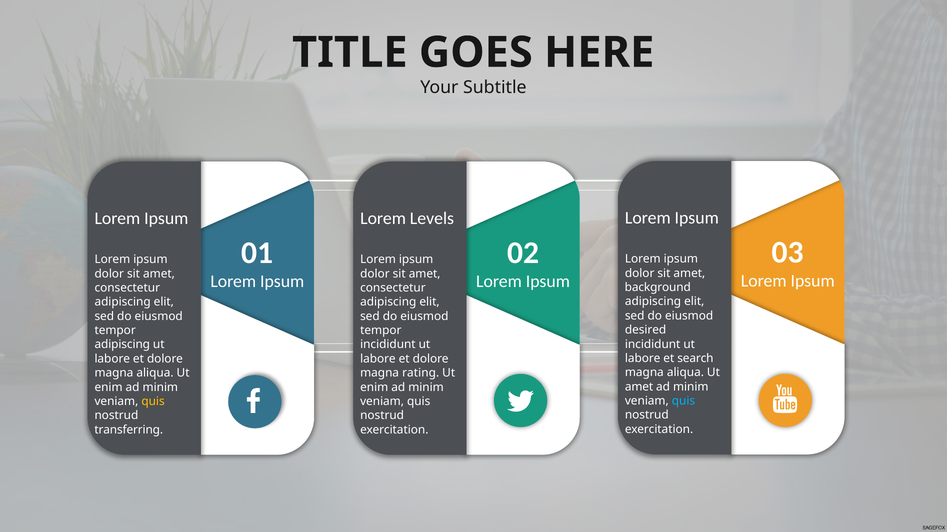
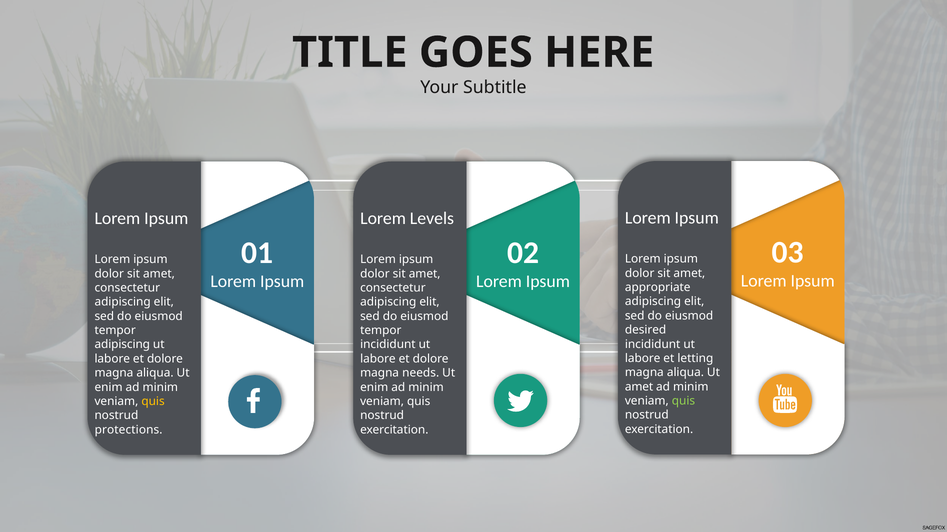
background: background -> appropriate (658, 288)
search: search -> letting (695, 359)
rating: rating -> needs (421, 373)
quis colour: light blue -> light green (683, 401)
transferring: transferring -> protections (129, 430)
